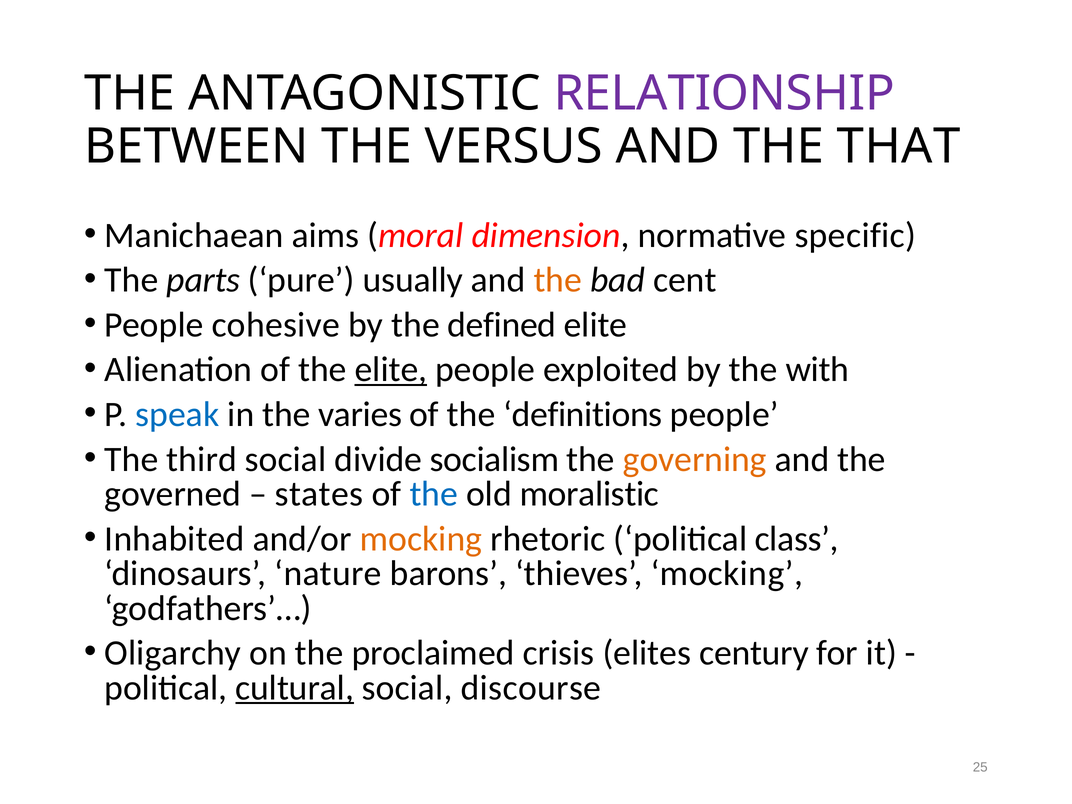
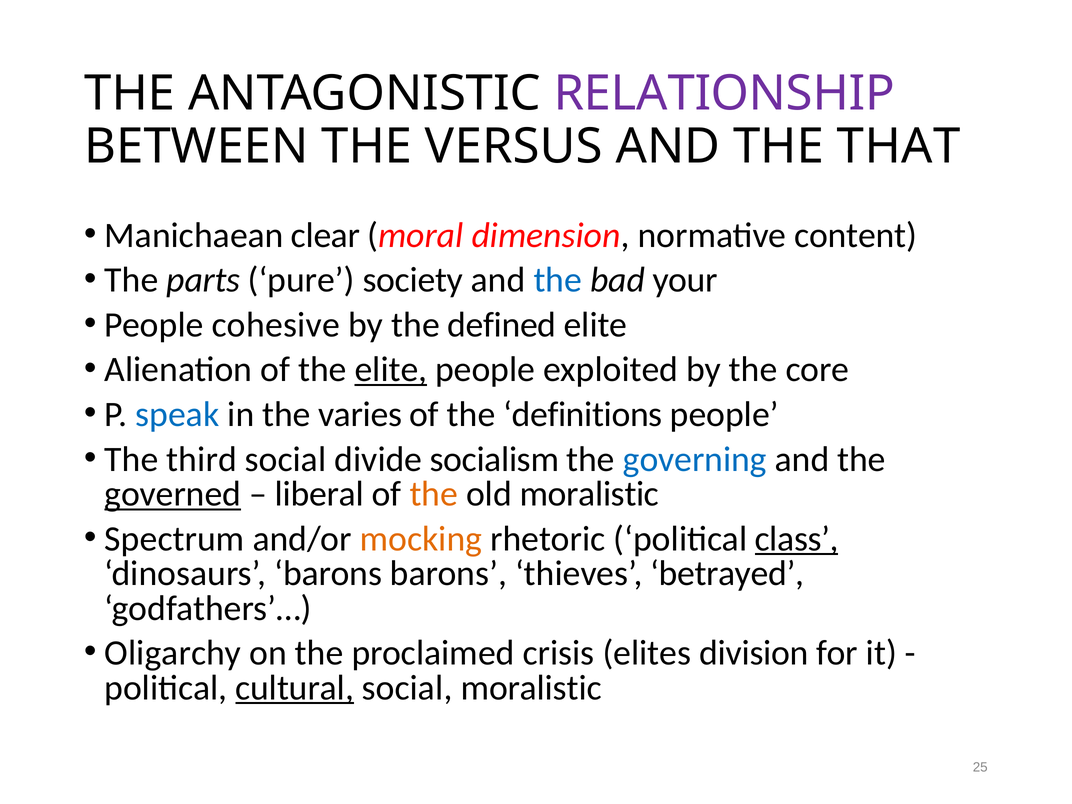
aims: aims -> clear (326, 235)
specific: specific -> content (856, 235)
usually: usually -> society (413, 280)
the colour: orange -> blue (558, 280)
cent: cent -> your (685, 280)
with: with -> core (817, 370)
governing colour: orange -> blue (695, 459)
governed underline: none -> present (173, 494)
states: states -> liberal (319, 494)
the colour: blue -> orange (434, 494)
Inhabited: Inhabited -> Spectrum (174, 539)
class underline: none -> present (797, 539)
dinosaurs nature: nature -> barons (328, 573)
thieves mocking: mocking -> betrayed (727, 573)
century: century -> division (754, 653)
social discourse: discourse -> moralistic (531, 688)
